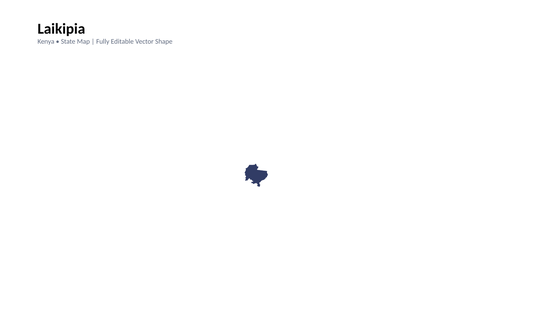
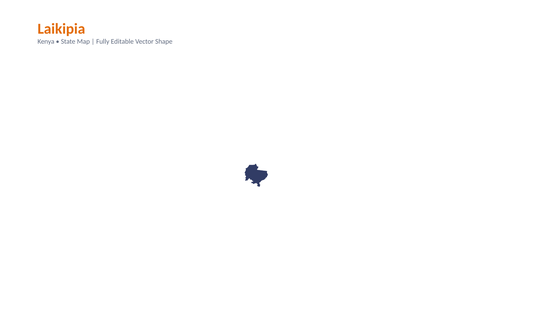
Laikipia colour: black -> orange (61, 29)
